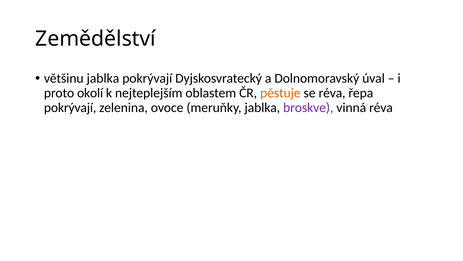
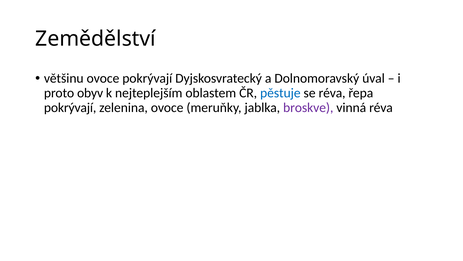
většinu jablka: jablka -> ovoce (103, 78)
okolí: okolí -> obyv (90, 93)
pěstuje colour: orange -> blue (280, 93)
